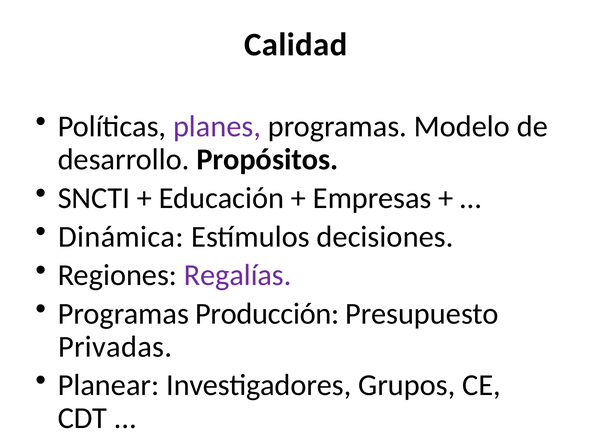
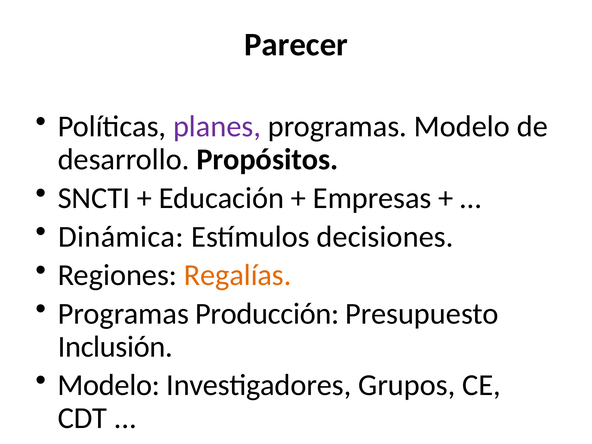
Calidad: Calidad -> Parecer (296, 45)
Regalías colour: purple -> orange (238, 275)
Privadas: Privadas -> Inclusión (115, 347)
Planear: Planear -> Modelo (109, 385)
